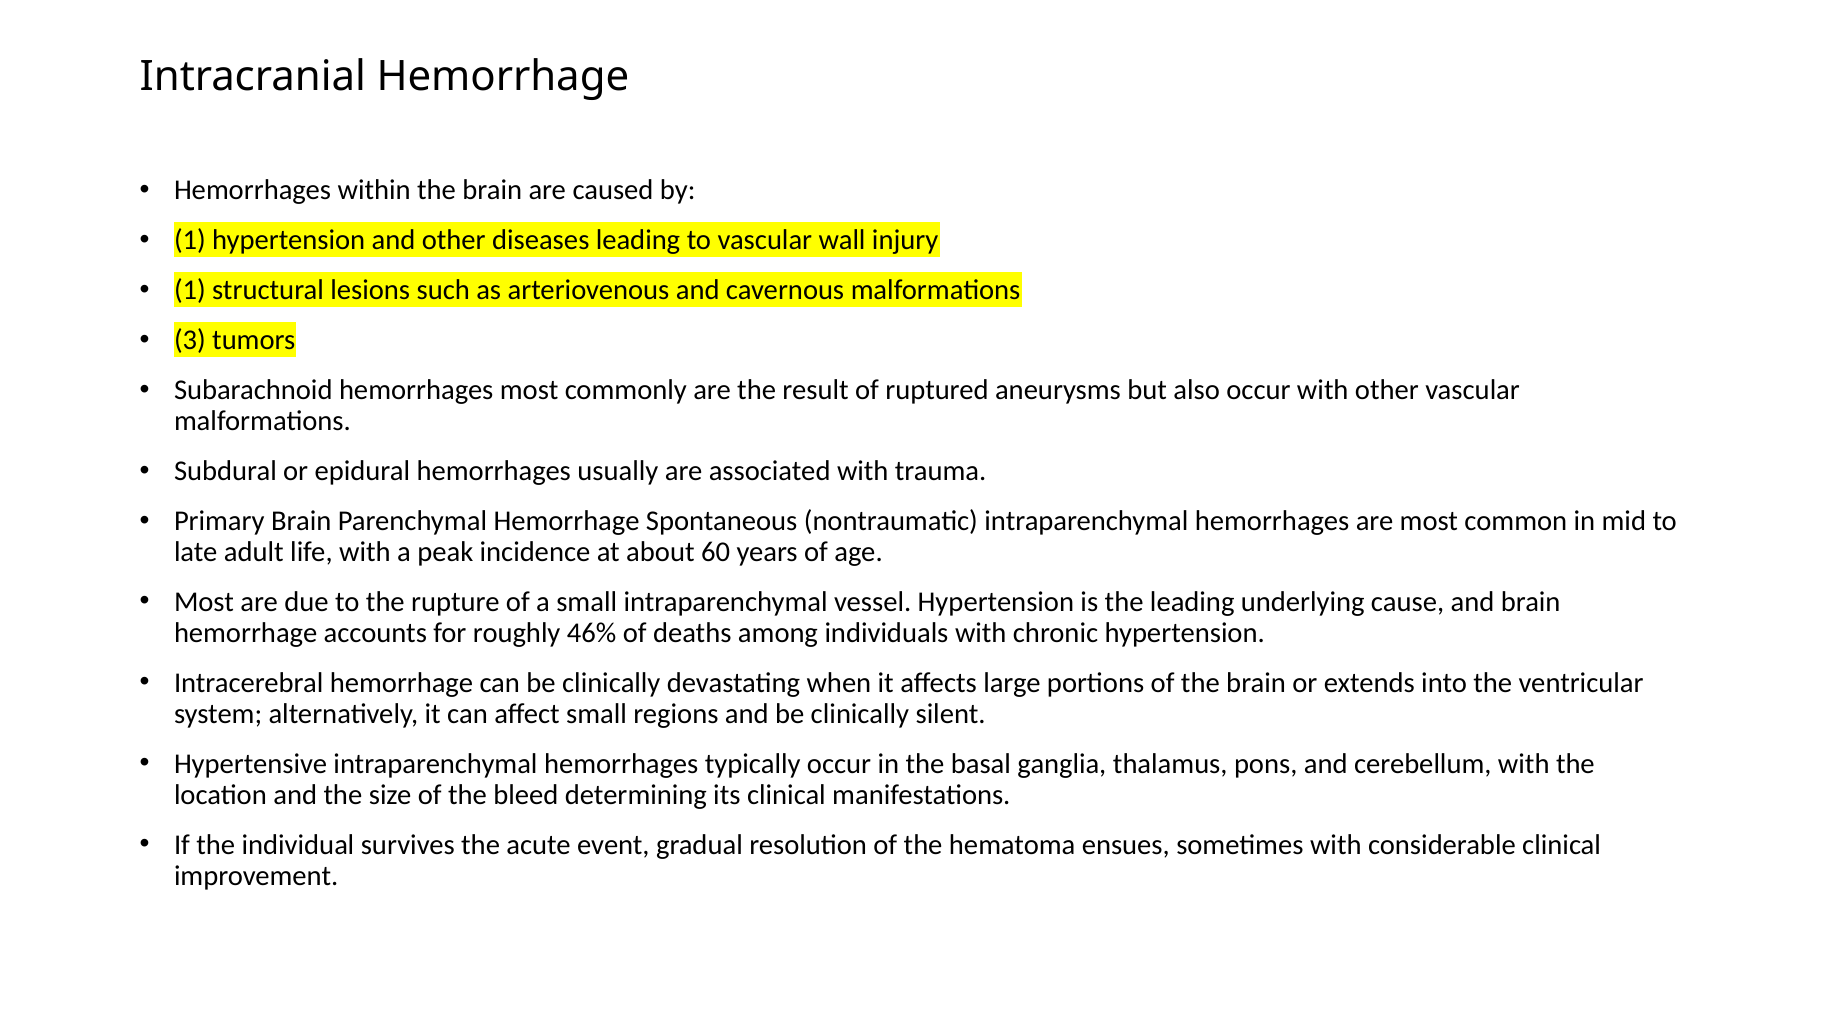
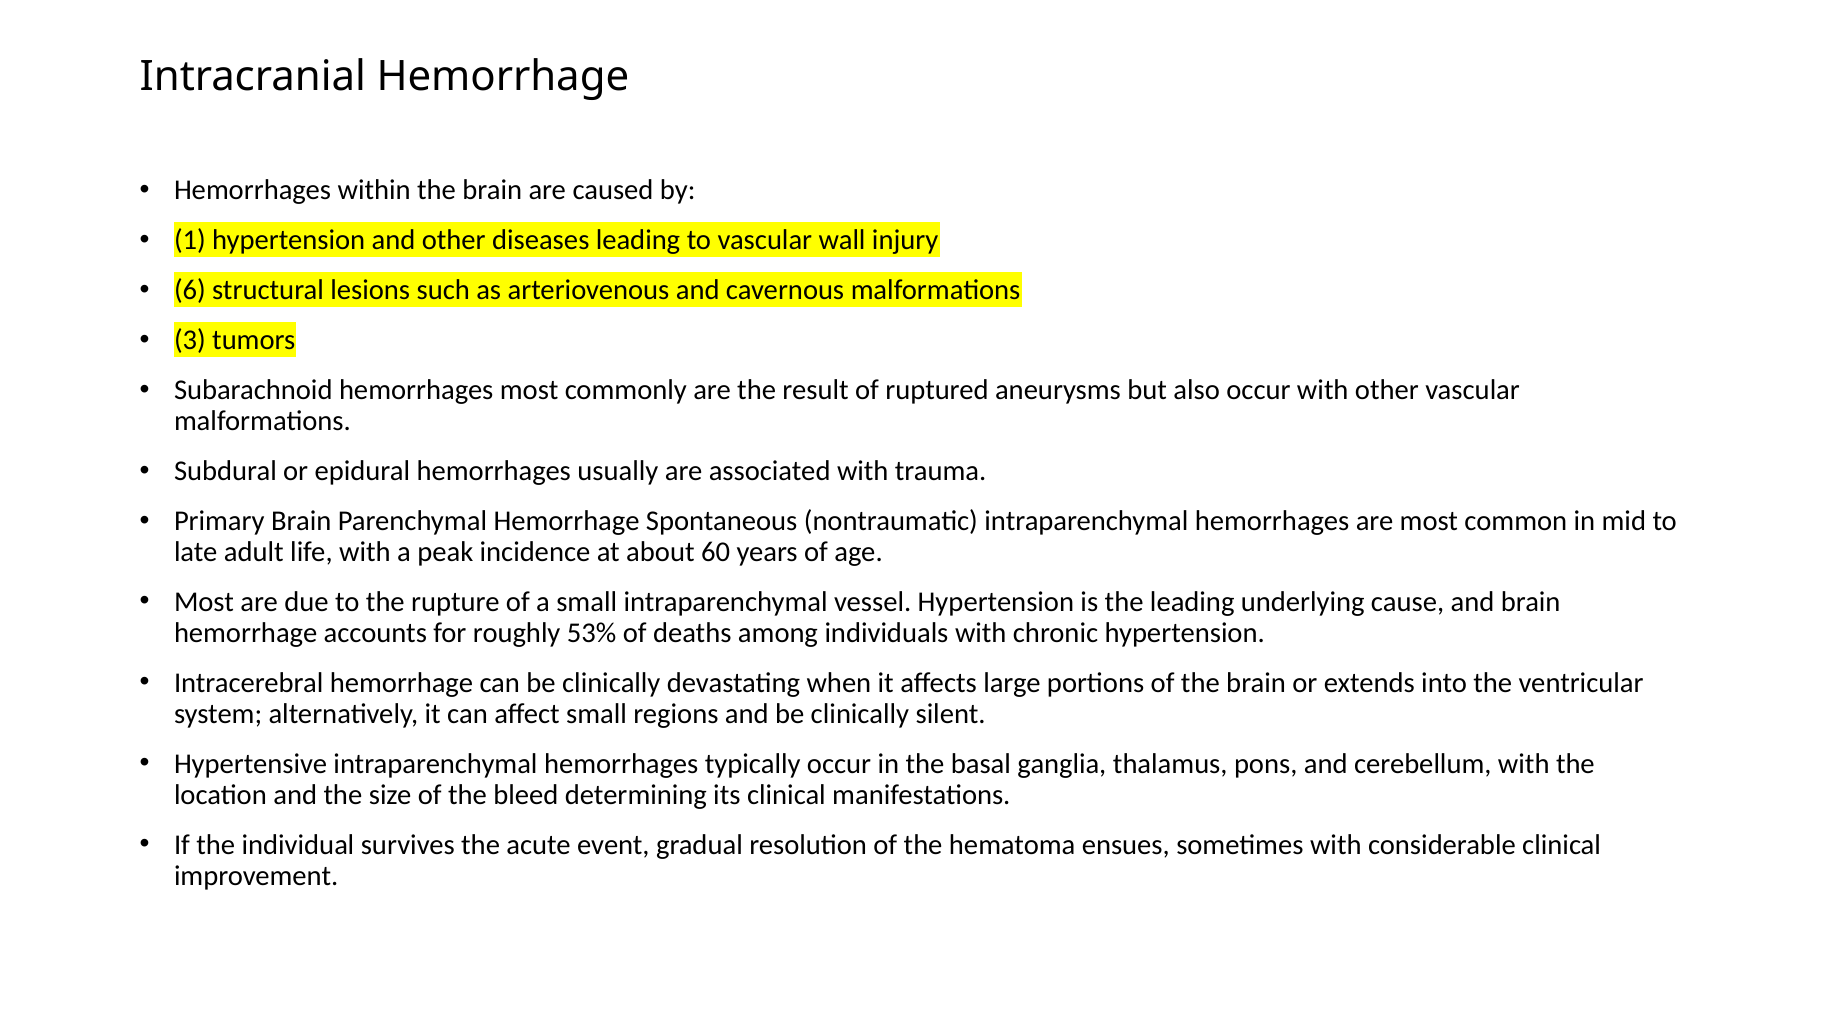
1: 1 -> 6 (190, 290)
46%: 46% -> 53% (592, 633)
